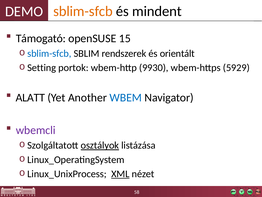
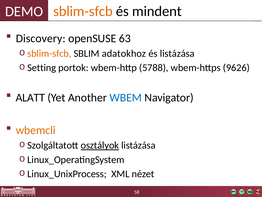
Támogató: Támogató -> Discovery (41, 38)
15: 15 -> 63 (125, 38)
sblim-sfcb colour: blue -> orange (49, 53)
rendszerek: rendszerek -> adatokhoz (124, 53)
és orientált: orientált -> listázása (177, 53)
9930: 9930 -> 5788 (154, 68)
5929: 5929 -> 9626 (236, 68)
wbemcli colour: purple -> orange (36, 130)
XML underline: present -> none (120, 174)
